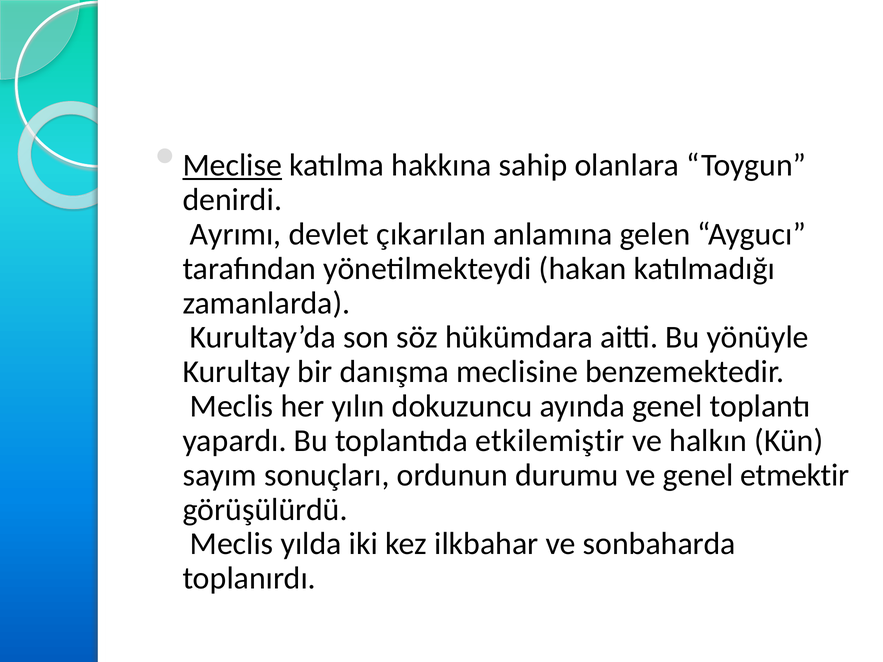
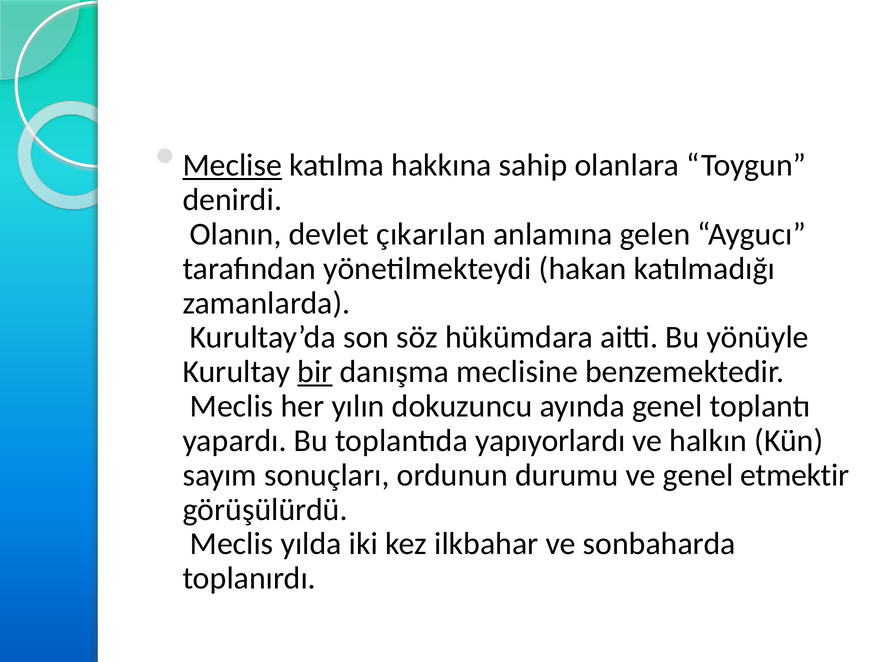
Ayrımı: Ayrımı -> Olanın (236, 234)
bir underline: none -> present (315, 372)
etkilemiştir: etkilemiştir -> yapıyorlardı (550, 441)
